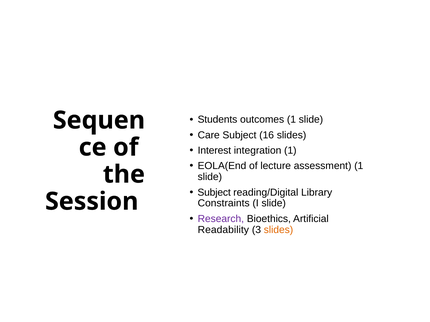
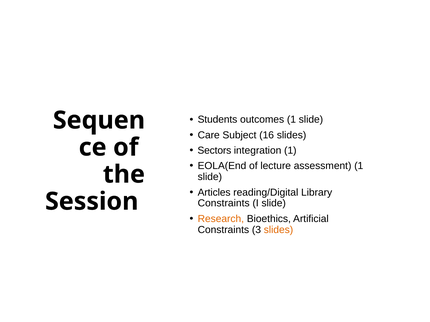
Interest: Interest -> Sectors (214, 151)
Subject: Subject -> Articles (214, 193)
Research colour: purple -> orange (221, 219)
Readability: Readability -> Constraints (223, 230)
